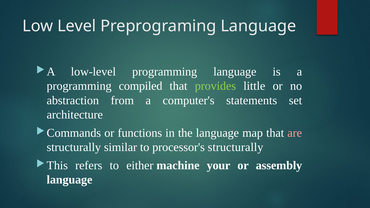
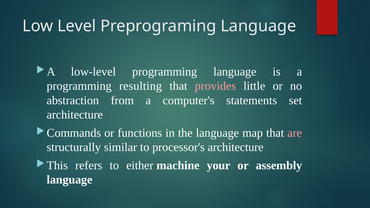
compiled: compiled -> resulting (140, 86)
provides colour: light green -> pink (215, 86)
processor's structurally: structurally -> architecture (236, 147)
